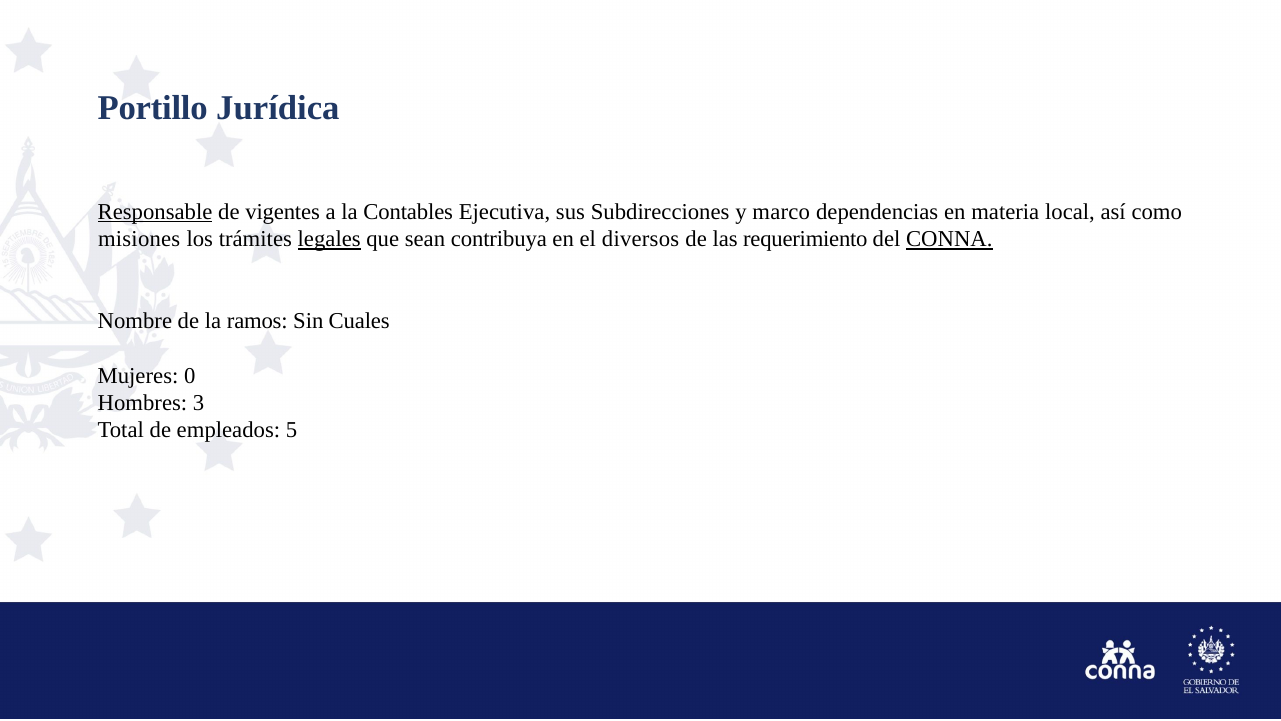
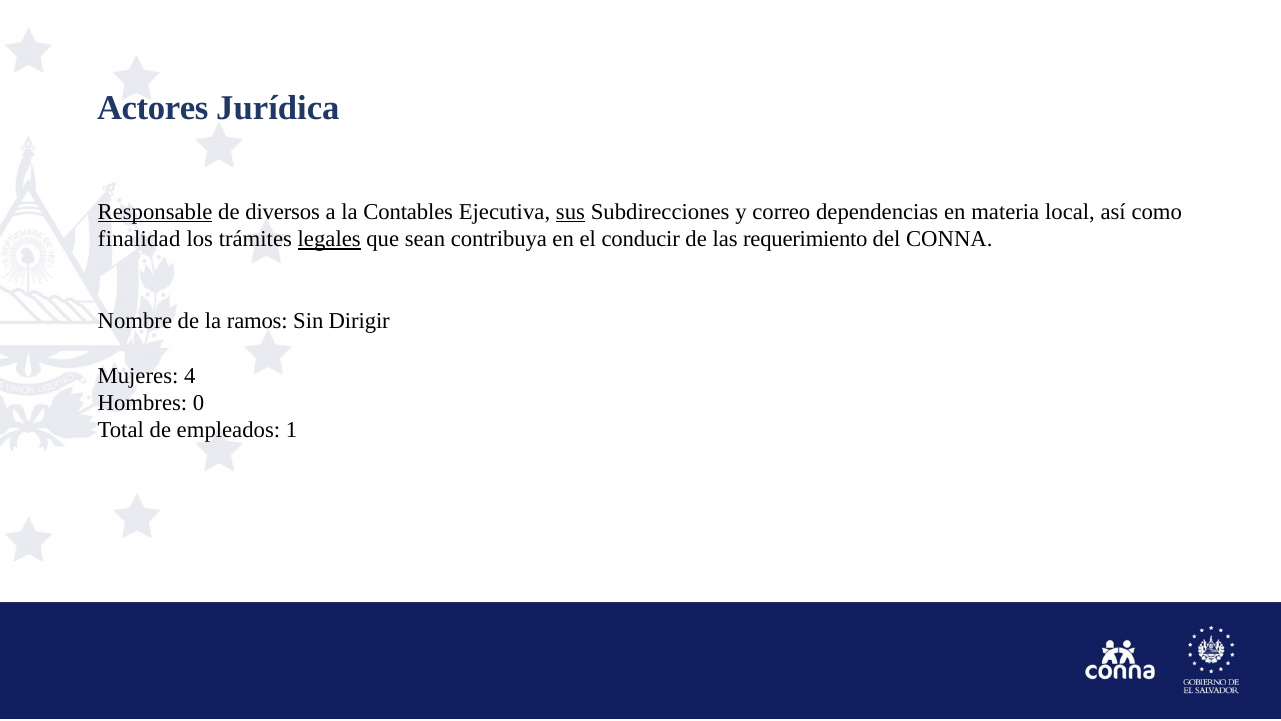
Portillo: Portillo -> Actores (153, 108)
vigentes: vigentes -> diversos (283, 212)
sus underline: none -> present (570, 212)
marco: marco -> correo (781, 212)
misiones: misiones -> finalidad (139, 239)
diversos: diversos -> conducir (641, 239)
CONNA underline: present -> none (949, 239)
Cuales: Cuales -> Dirigir (359, 321)
0: 0 -> 4 (190, 375)
3: 3 -> 0 (199, 403)
5: 5 -> 1 (291, 430)
